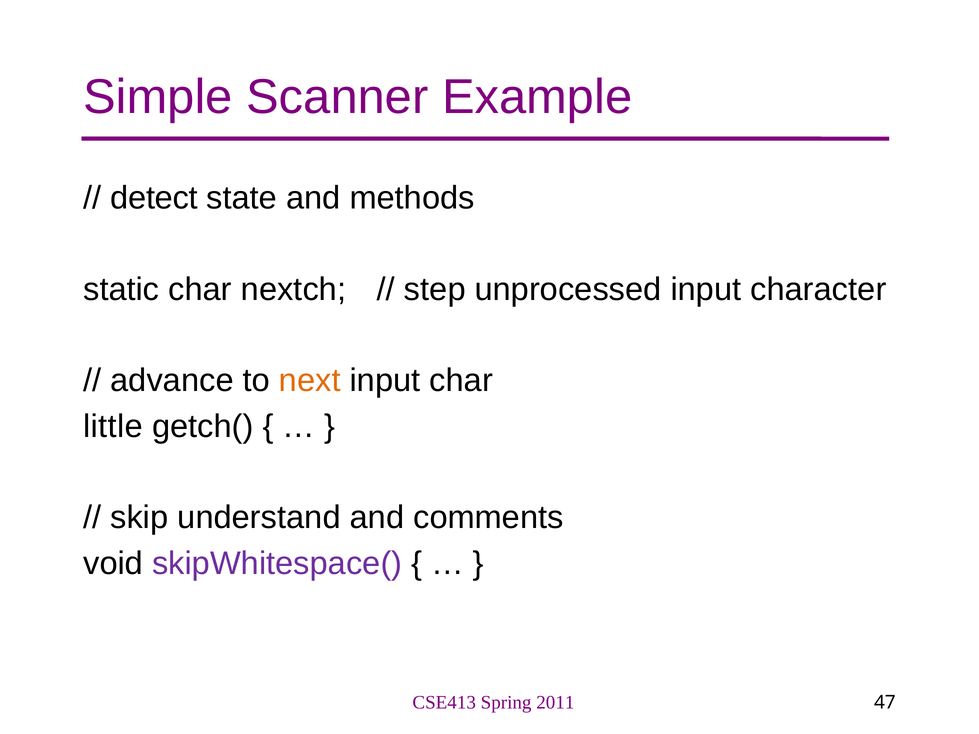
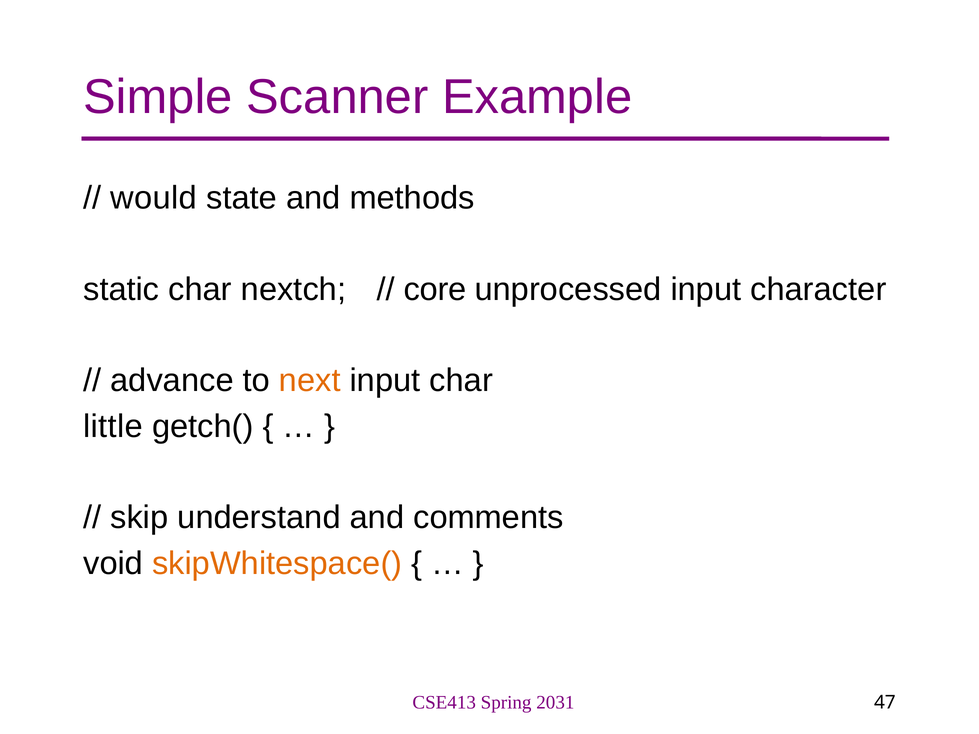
detect: detect -> would (154, 198)
step: step -> core (435, 289)
skipWhitespace( colour: purple -> orange (277, 563)
2011: 2011 -> 2031 (555, 703)
